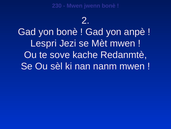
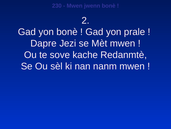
anpè: anpè -> prale (135, 32)
Lespri: Lespri -> Dapre (44, 43)
